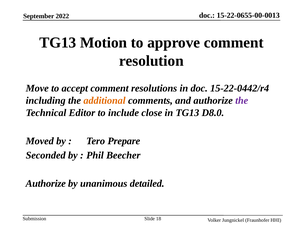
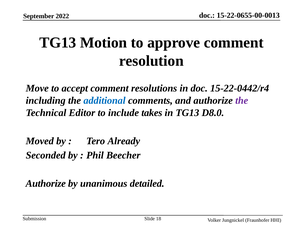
additional colour: orange -> blue (105, 100)
close: close -> takes (152, 112)
Prepare: Prepare -> Already (124, 141)
